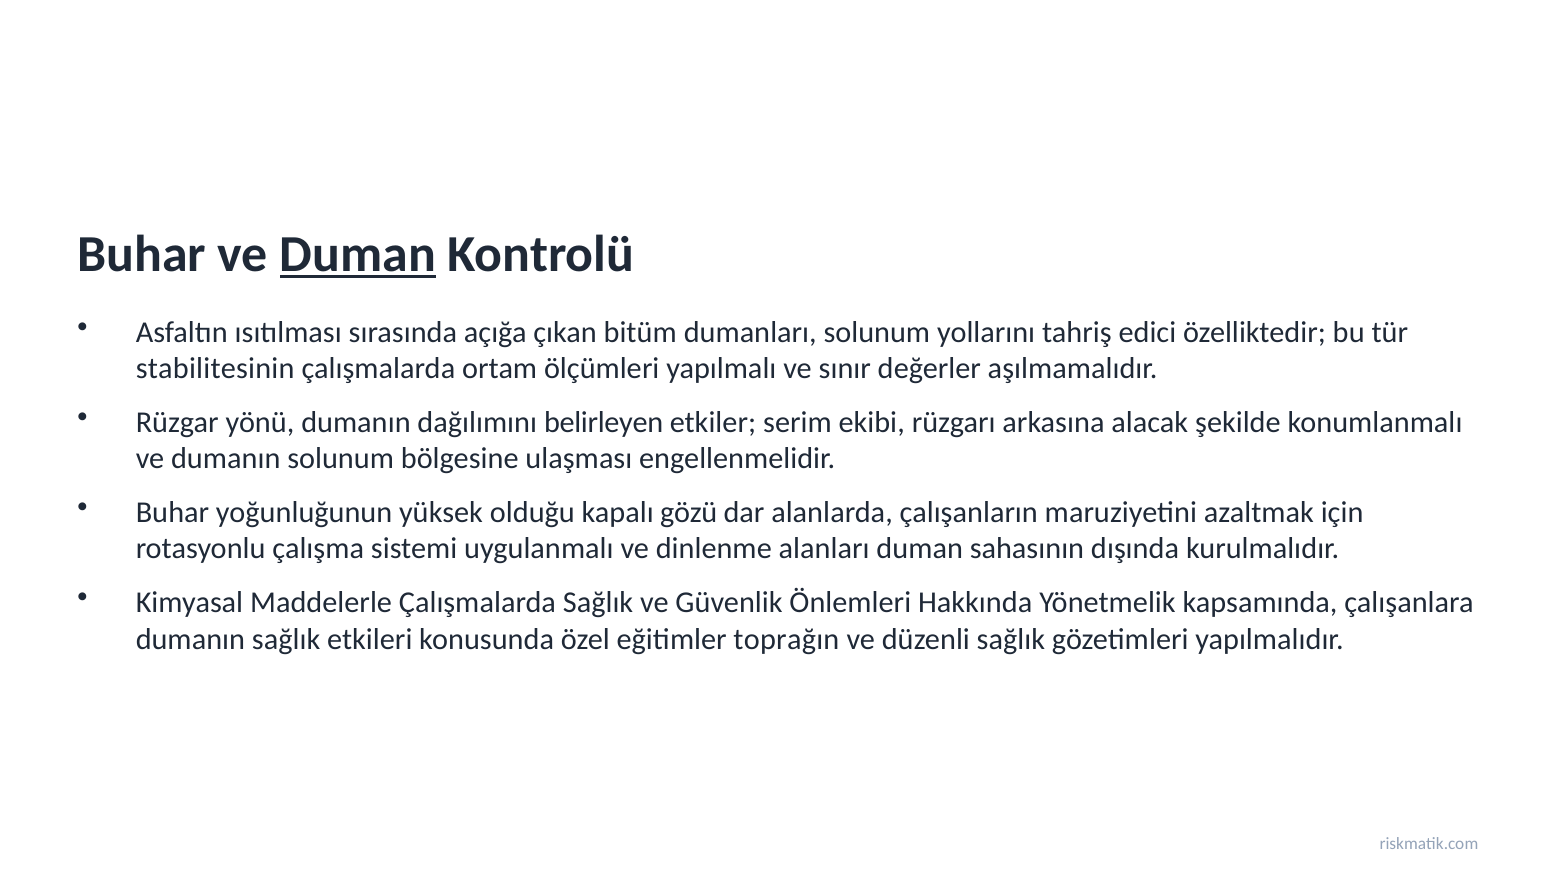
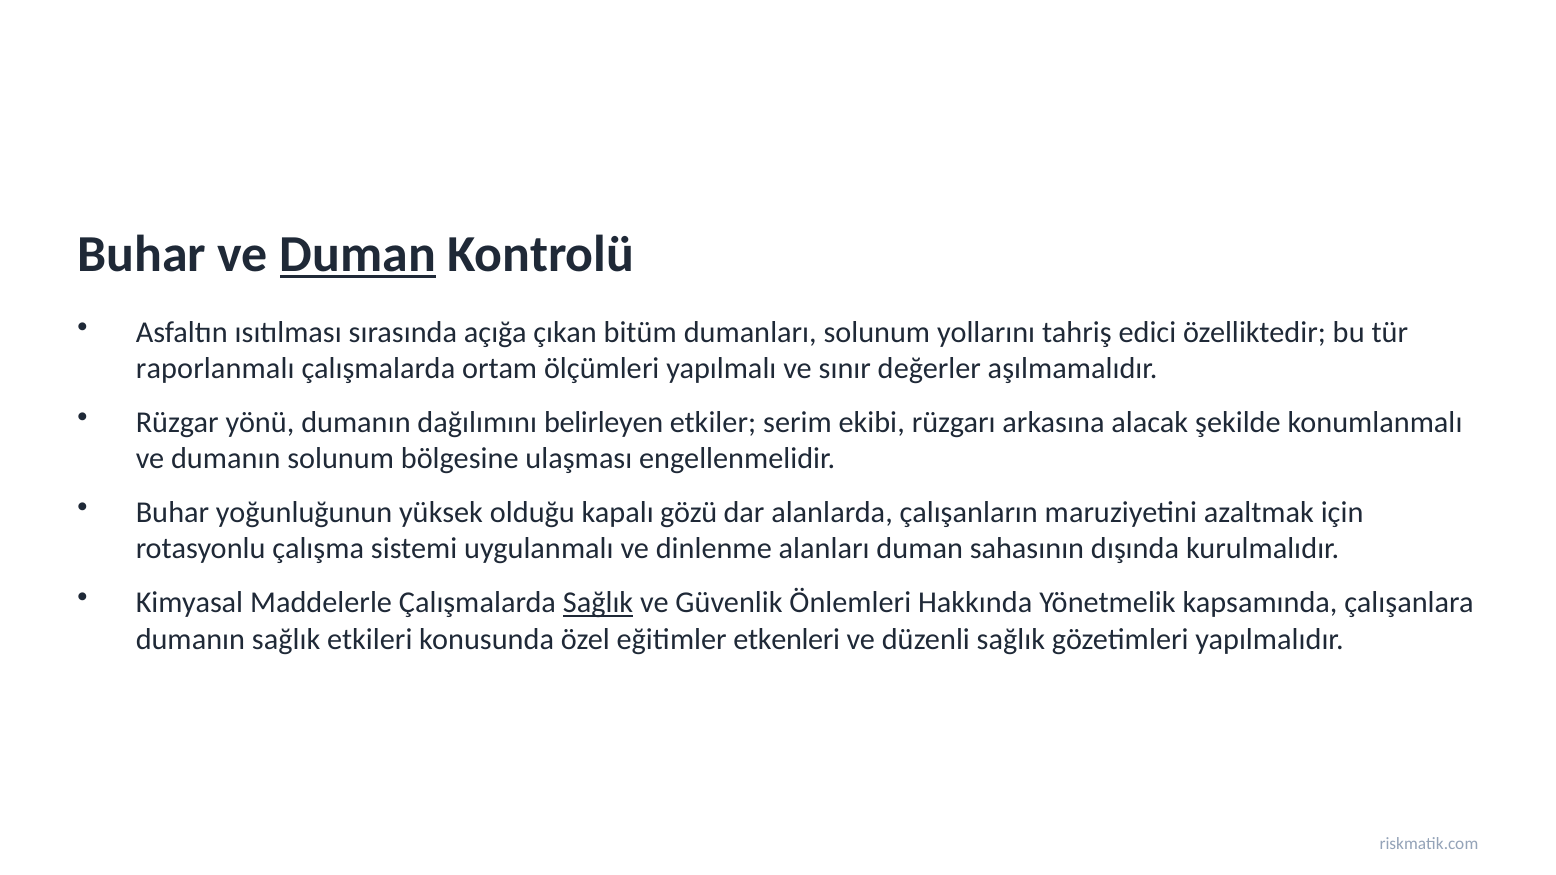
stabilitesinin: stabilitesinin -> raporlanmalı (215, 369)
Sağlık underline: none -> present (598, 603)
toprağın: toprağın -> etkenleri (787, 639)
